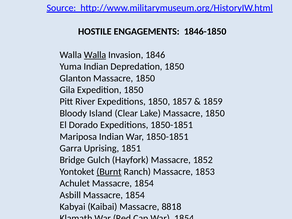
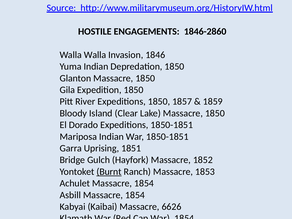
1846-1850: 1846-1850 -> 1846-2860 (205, 32)
Walla underline: present -> none (95, 55)
8818: 8818 -> 6626 (171, 207)
